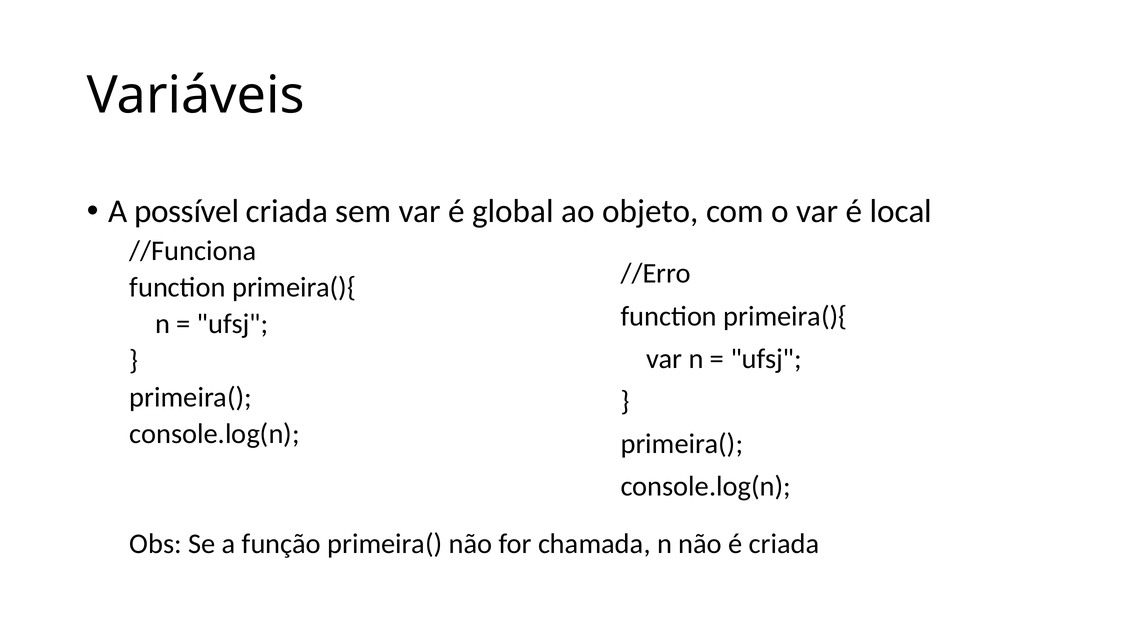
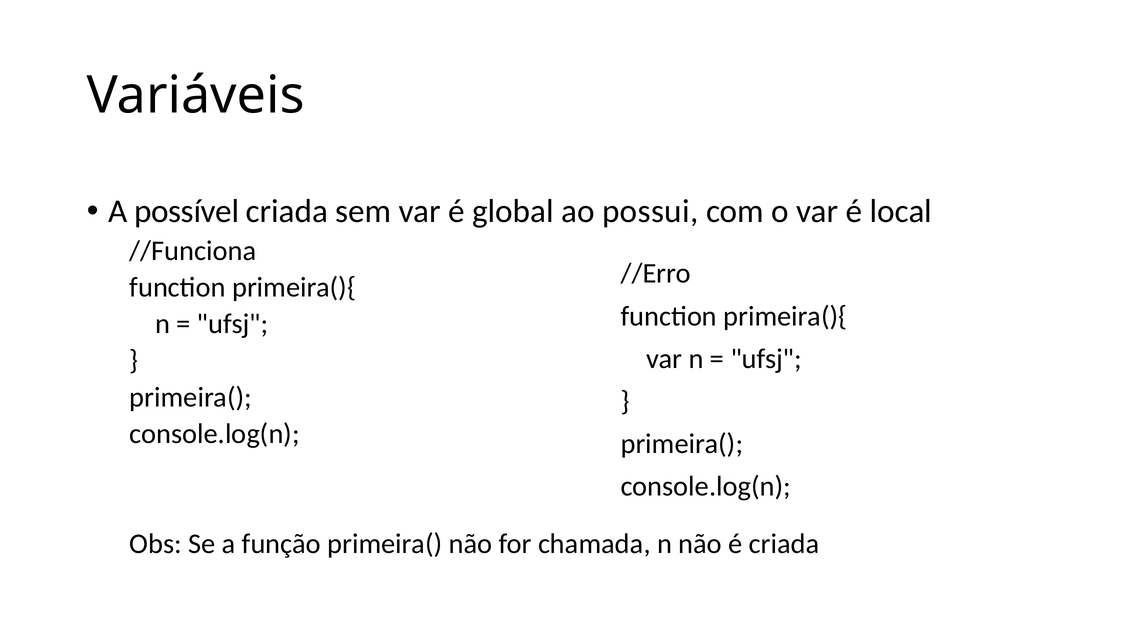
objeto: objeto -> possui (650, 212)
